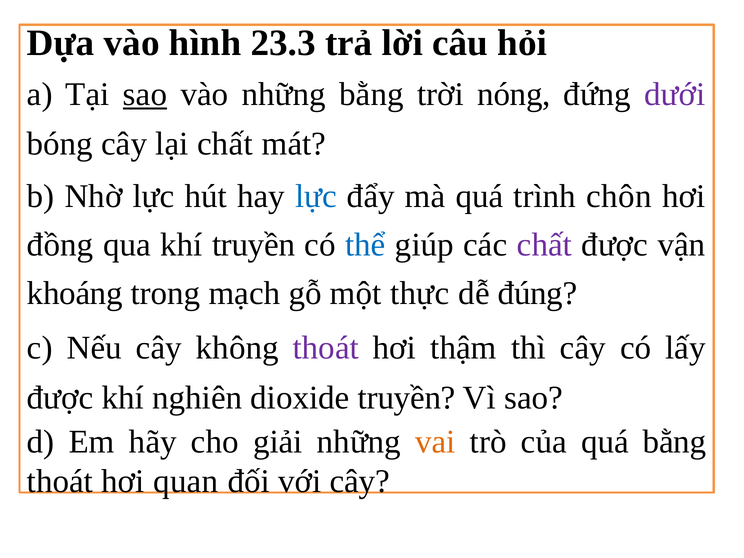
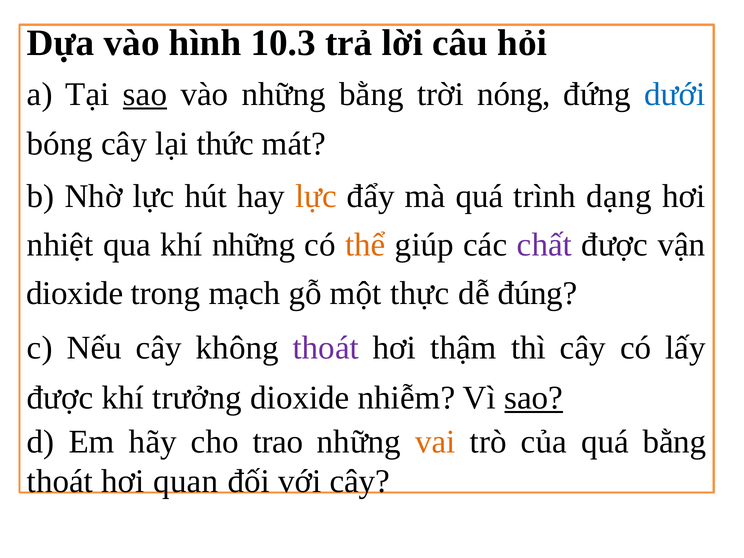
23.3: 23.3 -> 10.3 (283, 43)
dưới colour: purple -> blue (675, 95)
lại chất: chất -> thức (225, 144)
lực colour: blue -> orange (316, 196)
chôn: chôn -> dạng (619, 196)
đồng: đồng -> nhiệt (60, 245)
khí truyền: truyền -> những (254, 245)
thể colour: blue -> orange (365, 245)
khoáng: khoáng -> dioxide (75, 293)
nghiên: nghiên -> trưởng (197, 398)
dioxide truyền: truyền -> nhiễm (407, 398)
sao underline: none -> present (534, 398)
giải: giải -> trao (278, 442)
